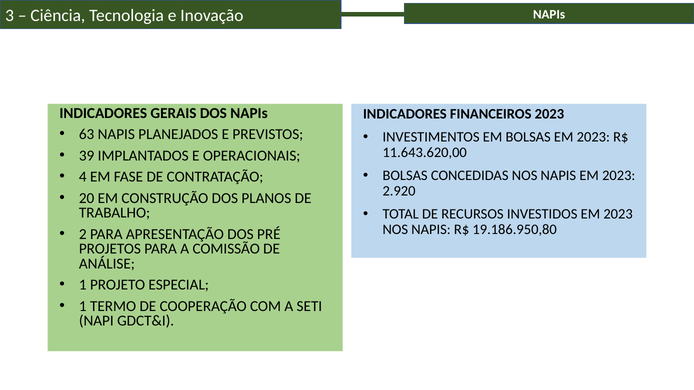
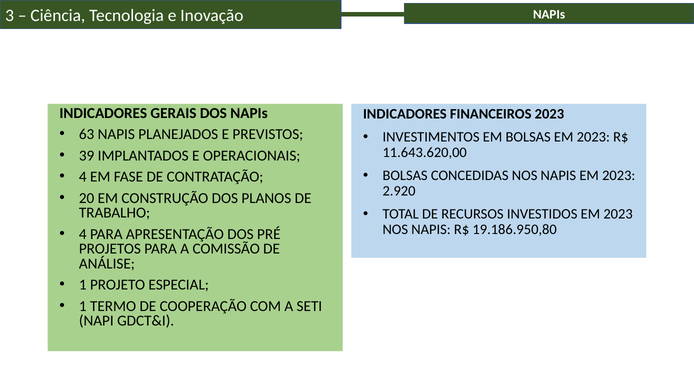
2: 2 -> 4 (83, 234)
